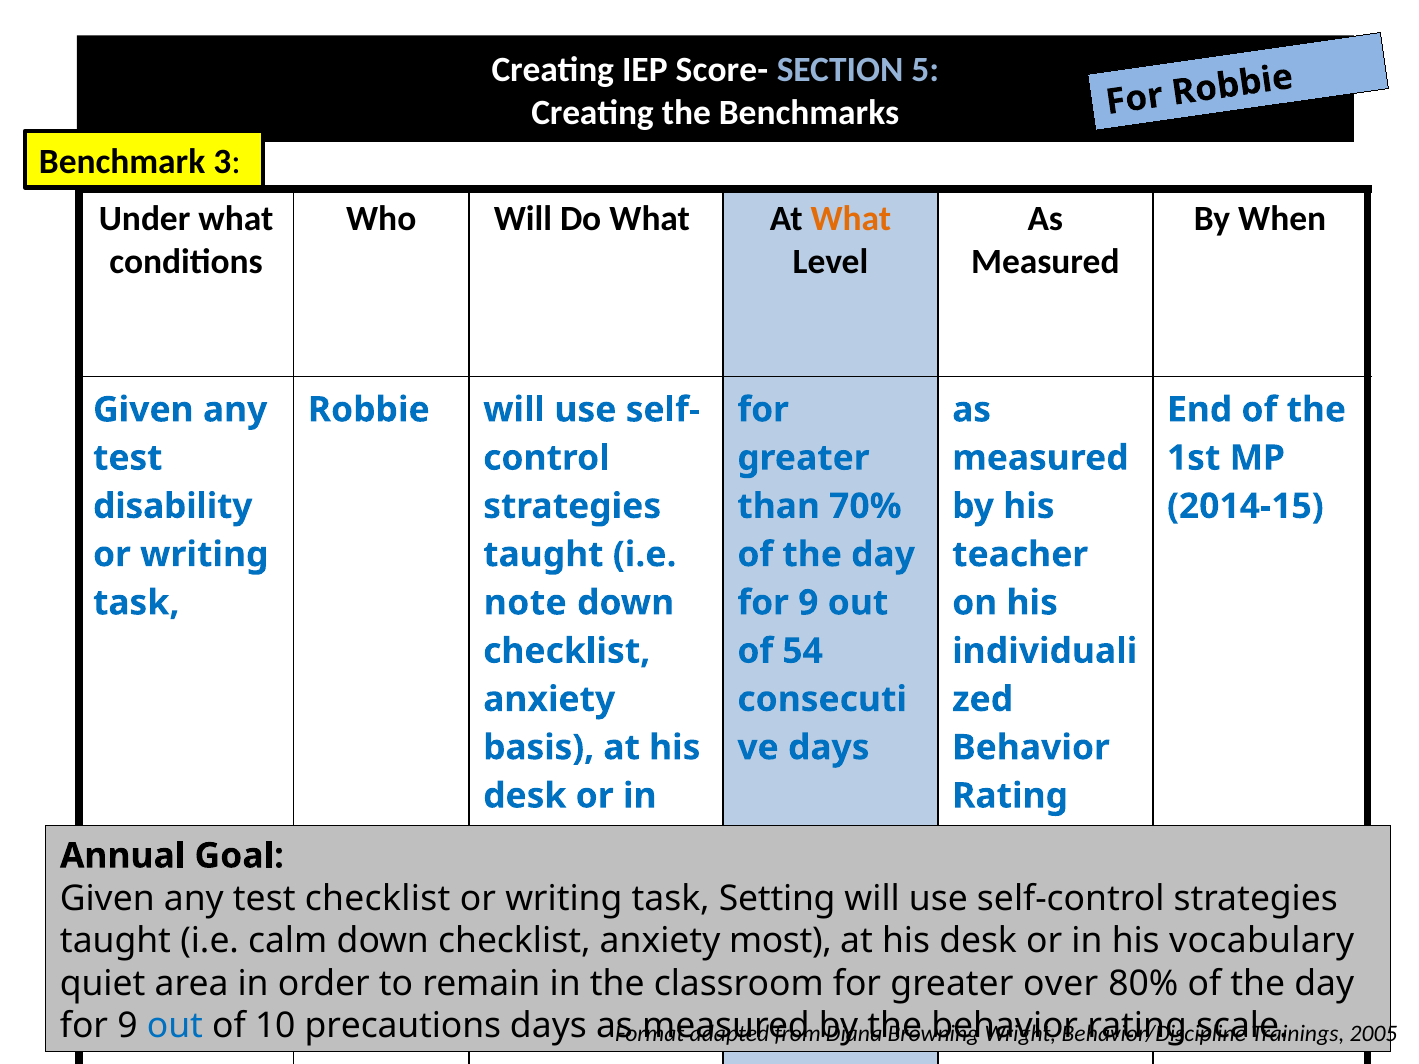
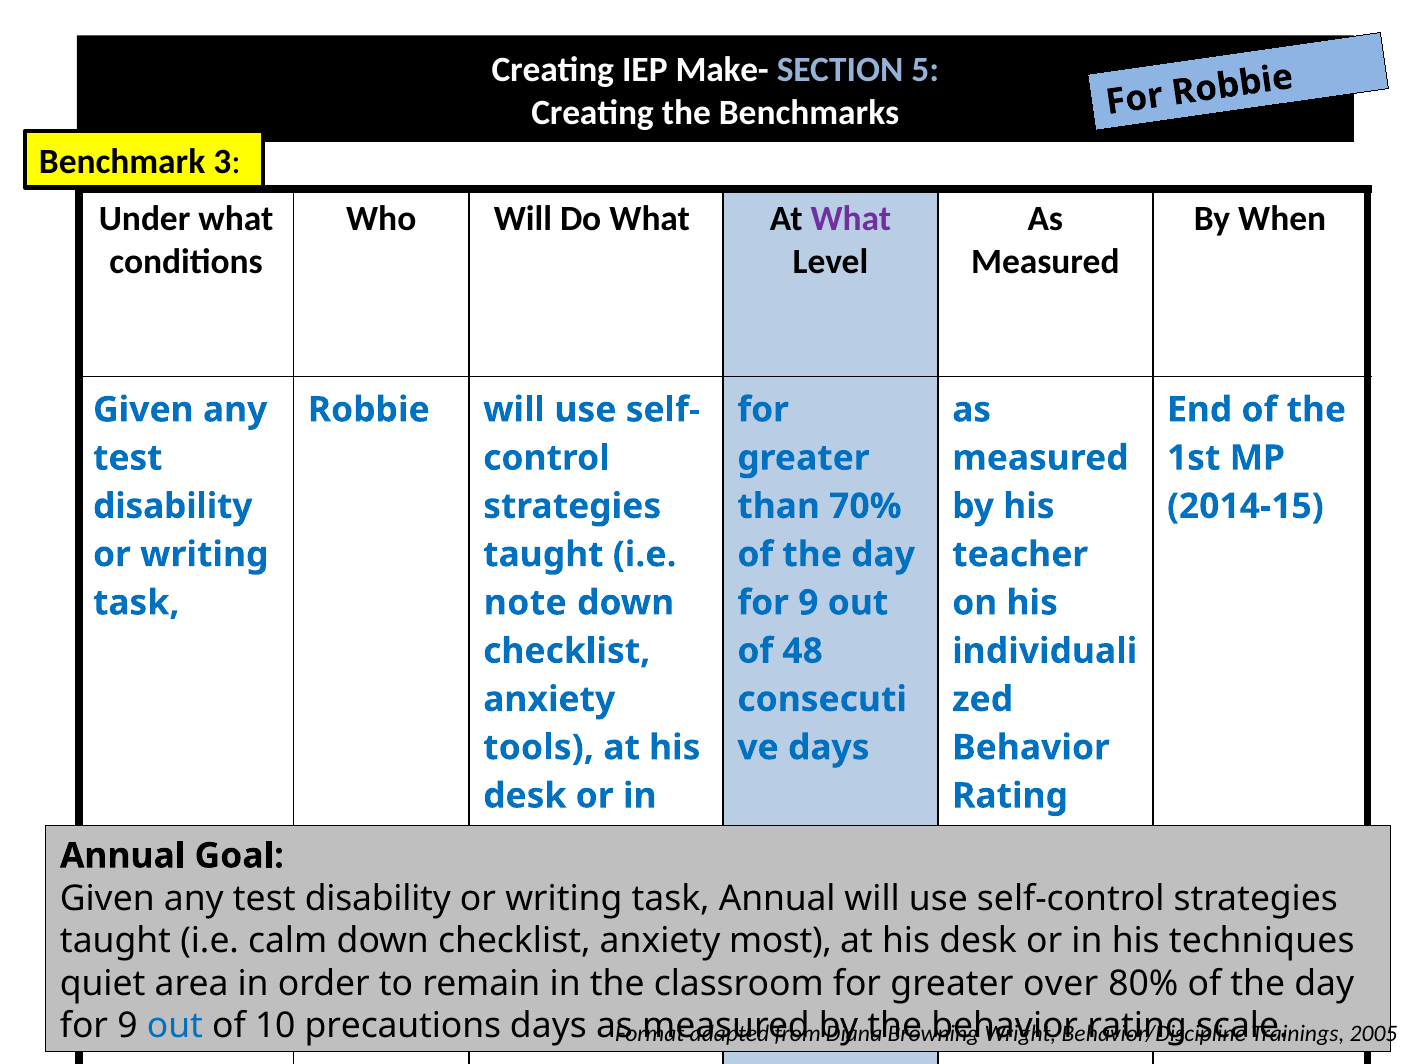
Score-: Score- -> Make- (722, 70)
What colour: orange -> purple (851, 218)
54: 54 -> 48 (803, 651)
basis: basis -> tools (539, 748)
checklist: checklist -> disability (378, 899)
Setting: Setting -> Annual (777, 899)
vocabulary: vocabulary -> techniques (1262, 941)
